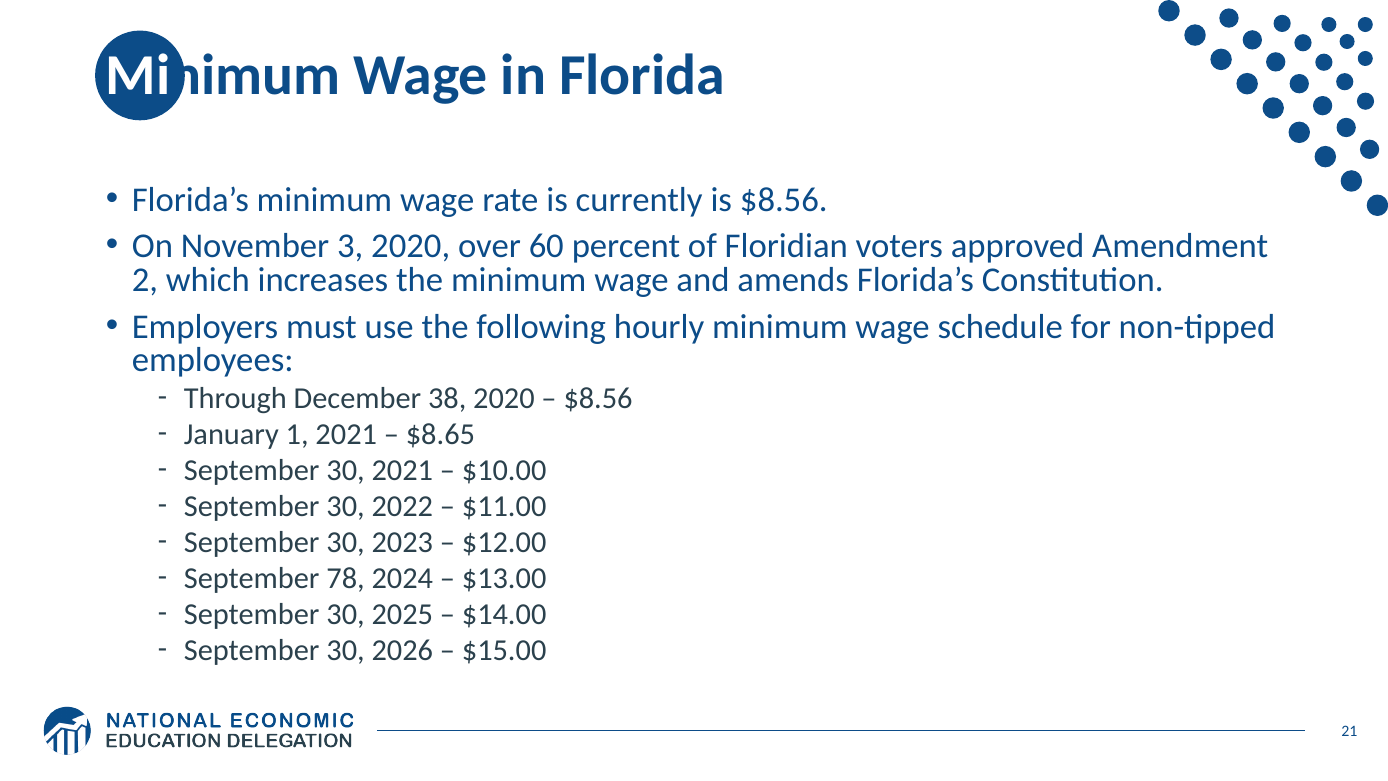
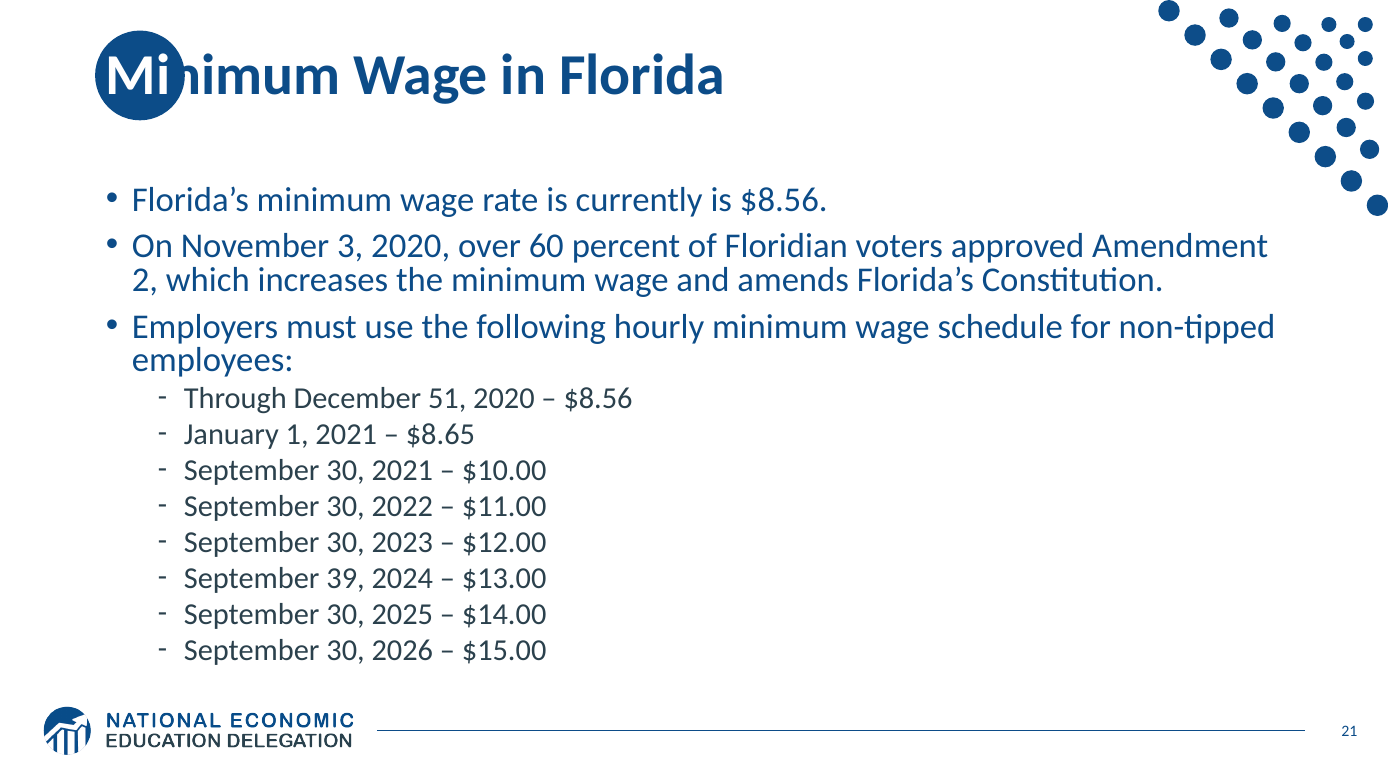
38: 38 -> 51 (447, 399)
78: 78 -> 39 (346, 579)
